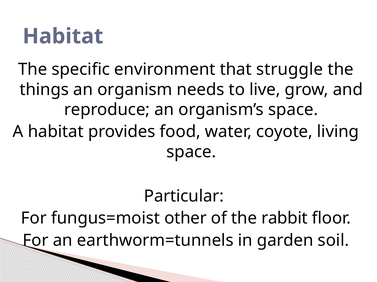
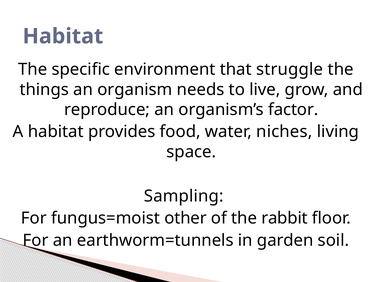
organism’s space: space -> factor (293, 110)
coyote: coyote -> niches (284, 132)
Particular: Particular -> Sampling (184, 197)
